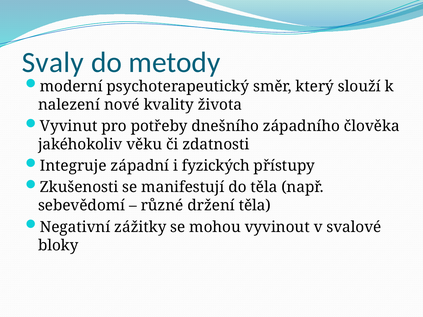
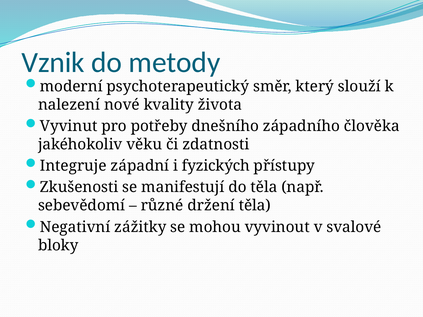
Svaly: Svaly -> Vznik (53, 63)
